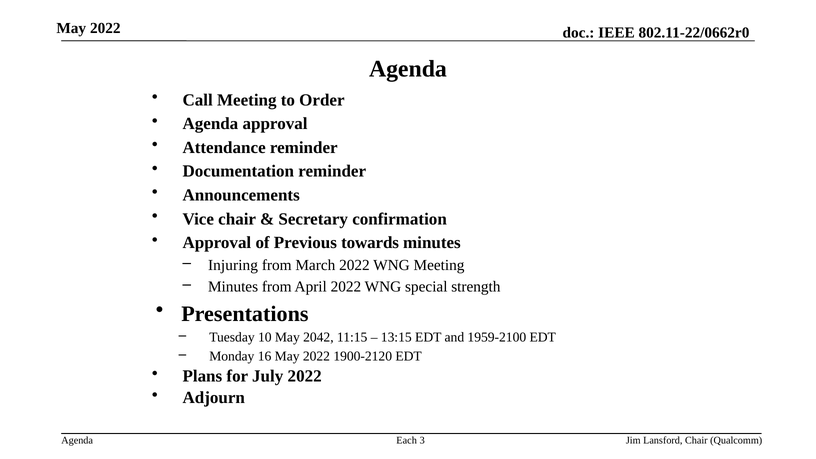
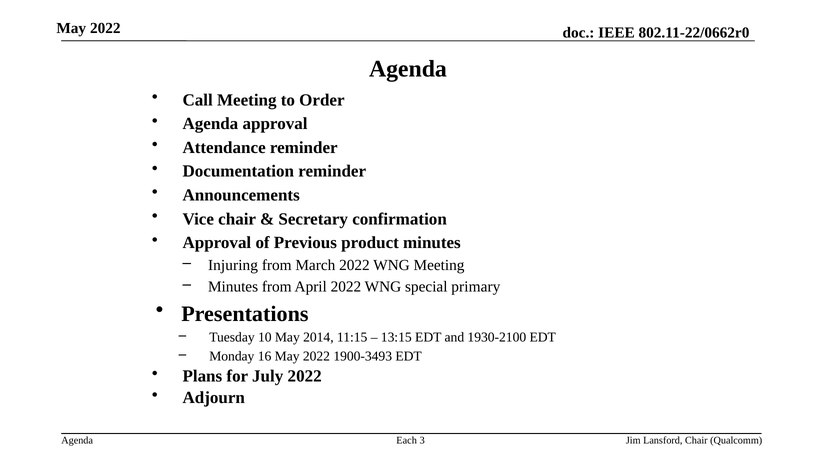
towards: towards -> product (370, 243)
strength: strength -> primary (476, 286)
2042: 2042 -> 2014 (318, 337)
1959-2100: 1959-2100 -> 1930-2100 (497, 337)
1900-2120: 1900-2120 -> 1900-3493 (363, 356)
